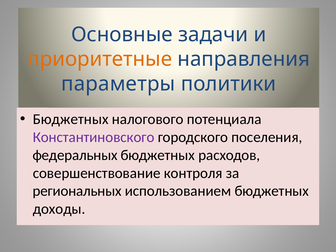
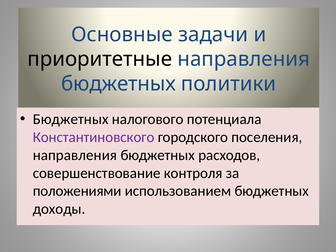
приоритетные colour: orange -> black (100, 59)
параметры: параметры -> бюджетных (118, 84)
федеральных: федеральных -> направления (75, 155)
региональных: региональных -> положениями (77, 191)
